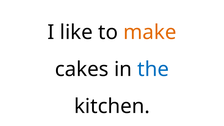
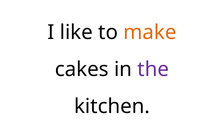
the colour: blue -> purple (153, 69)
